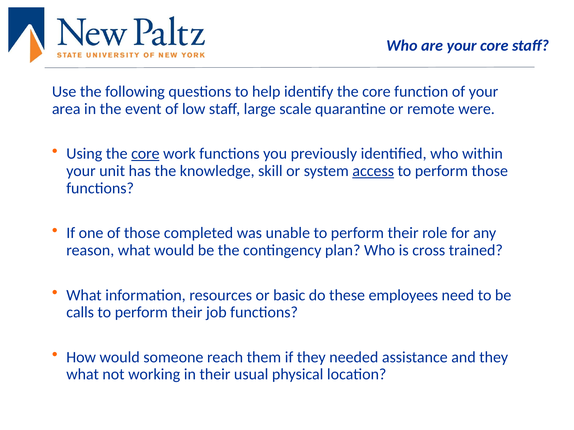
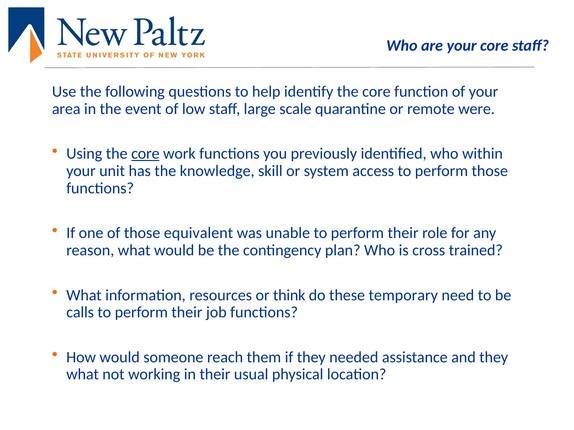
access underline: present -> none (373, 171)
completed: completed -> equivalent (198, 233)
basic: basic -> think (289, 295)
employees: employees -> temporary (403, 295)
